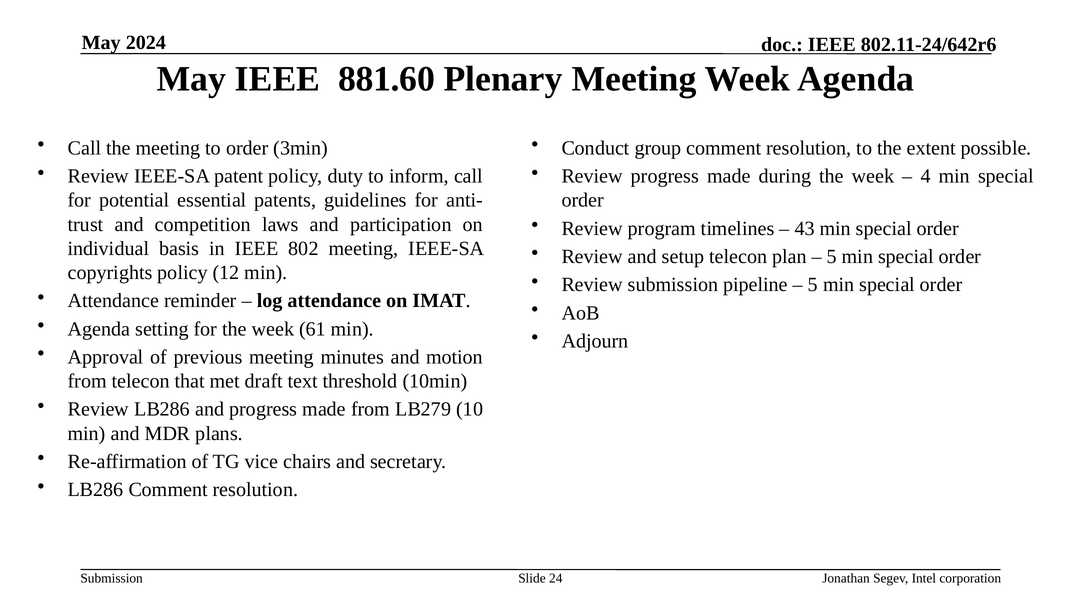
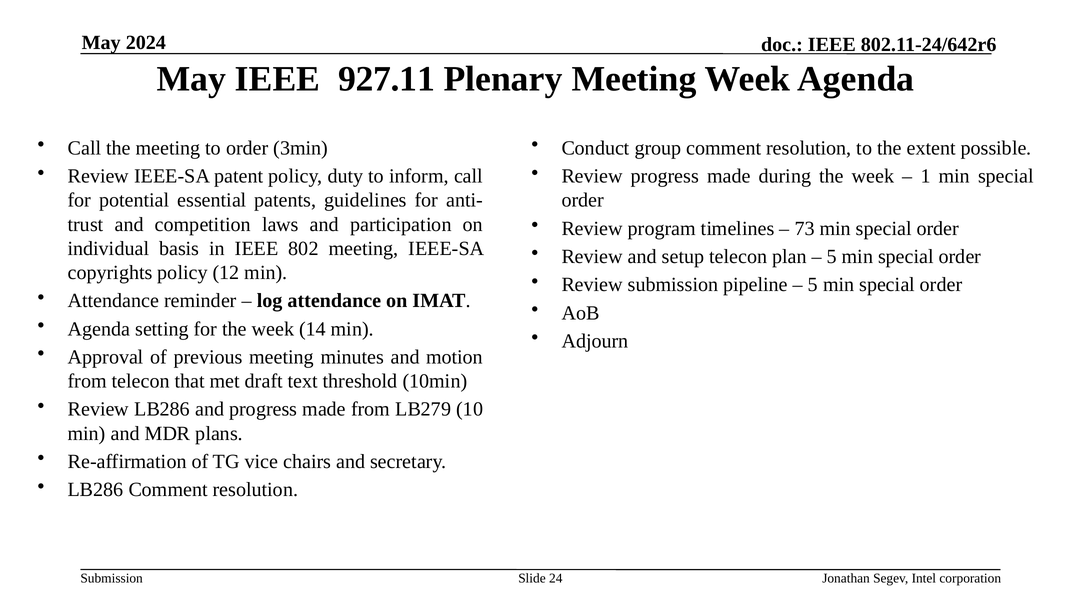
881.60: 881.60 -> 927.11 (387, 79)
4: 4 -> 1 (926, 176)
43: 43 -> 73 (805, 228)
61: 61 -> 14 (312, 329)
